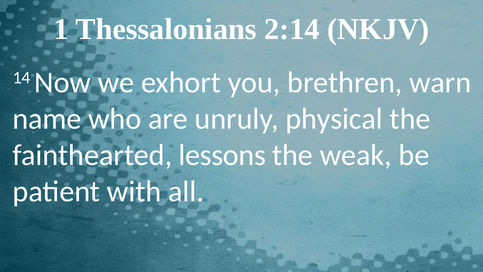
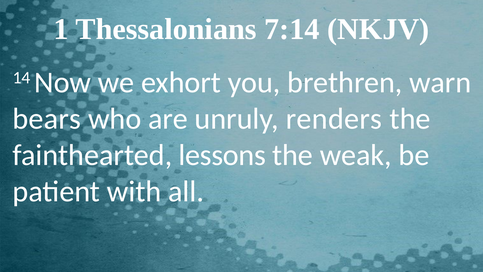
2:14: 2:14 -> 7:14 (292, 29)
name: name -> bears (47, 119)
physical: physical -> renders (334, 119)
